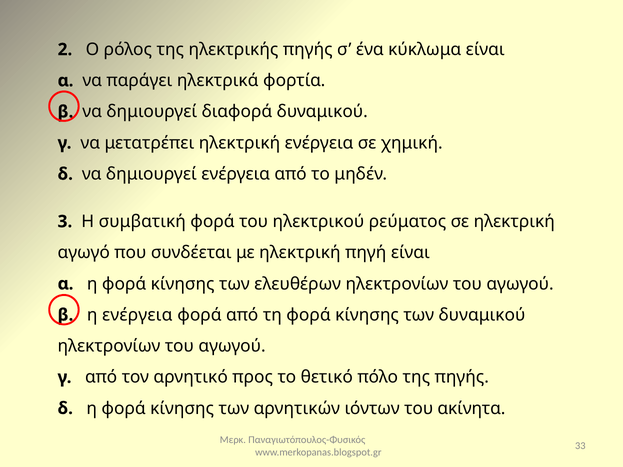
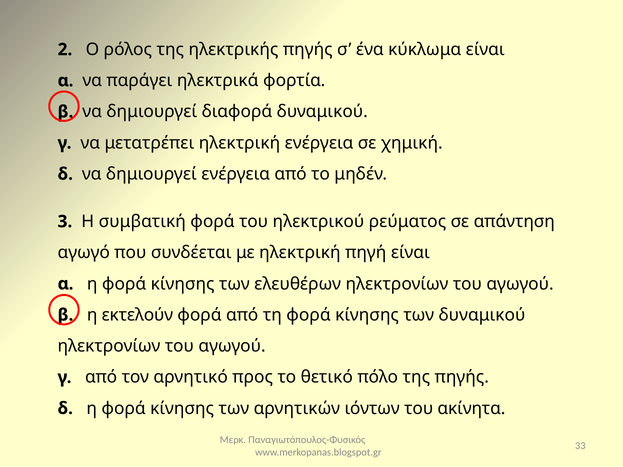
σε ηλεκτρική: ηλεκτρική -> απάντηση (514, 222)
η ενέργεια: ενέργεια -> εκτελoύν (137, 315)
